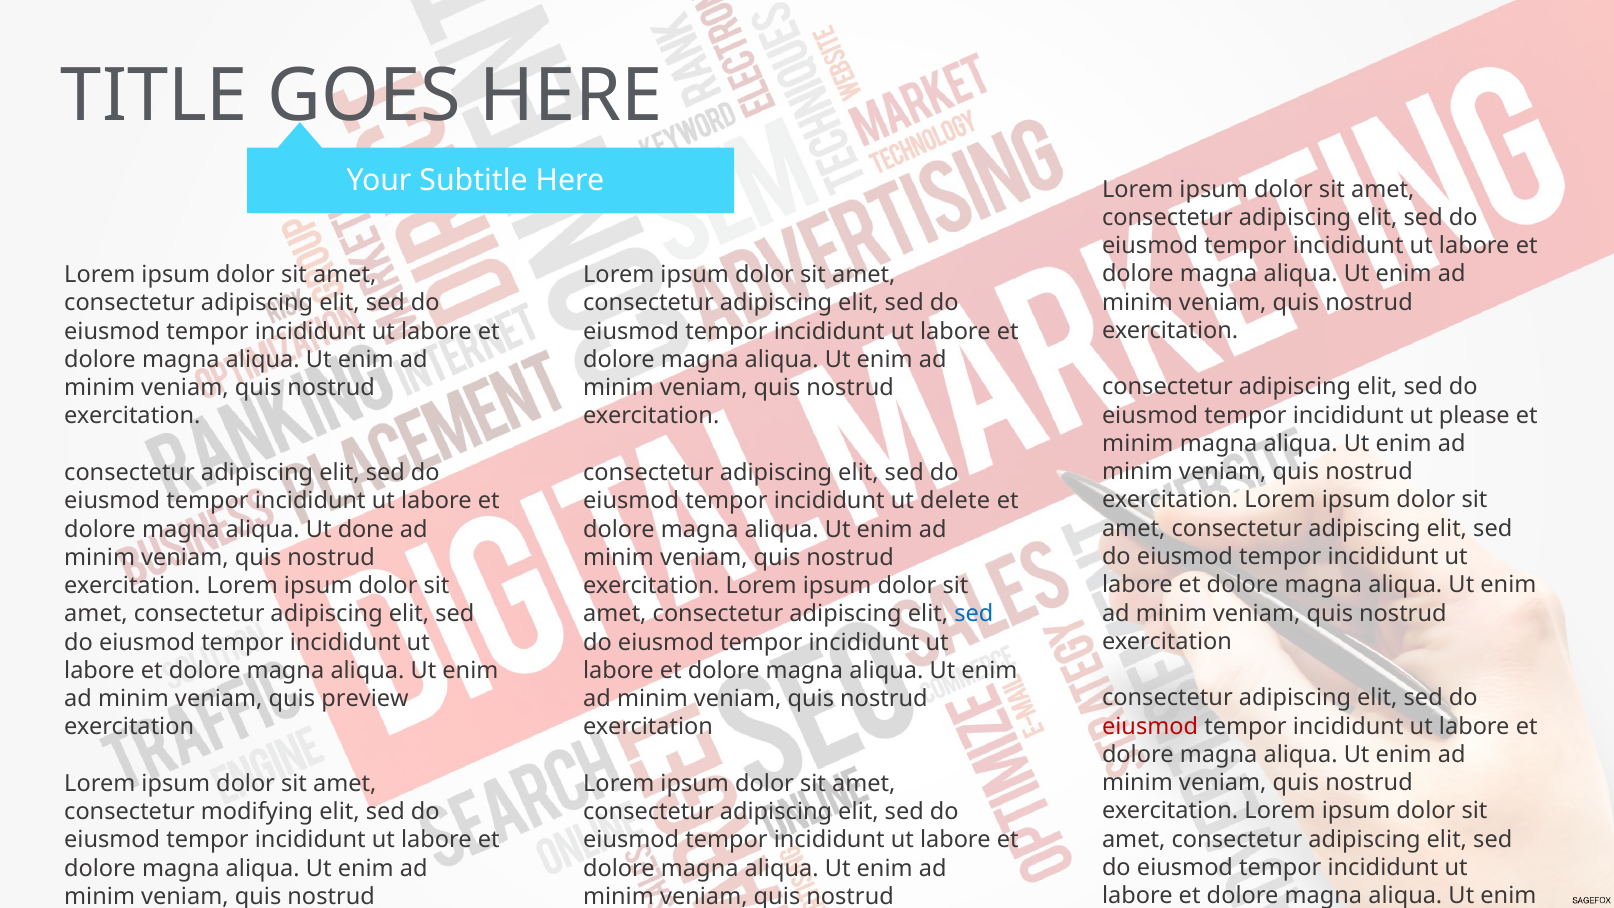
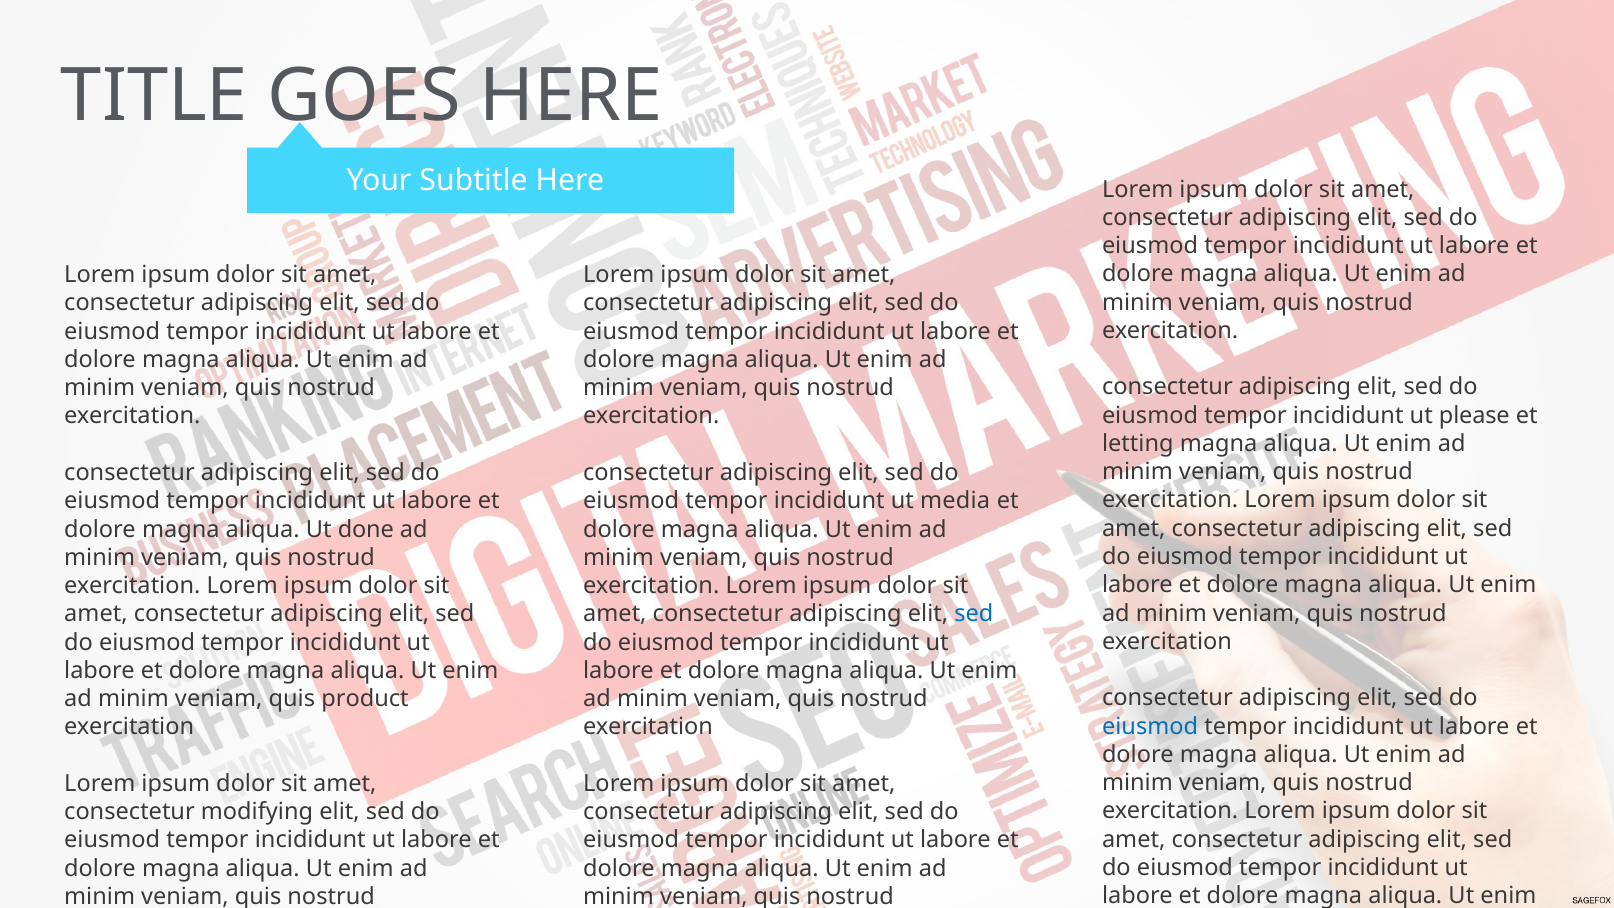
minim: minim -> letting (1138, 444)
delete: delete -> media (955, 501)
preview: preview -> product (365, 699)
eiusmod colour: red -> blue (1150, 726)
